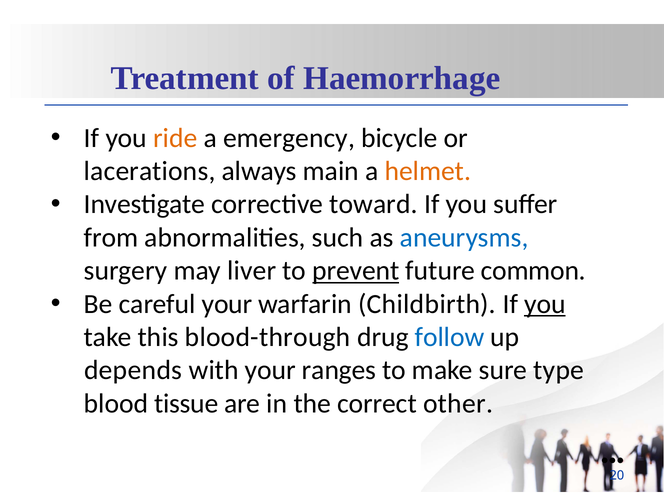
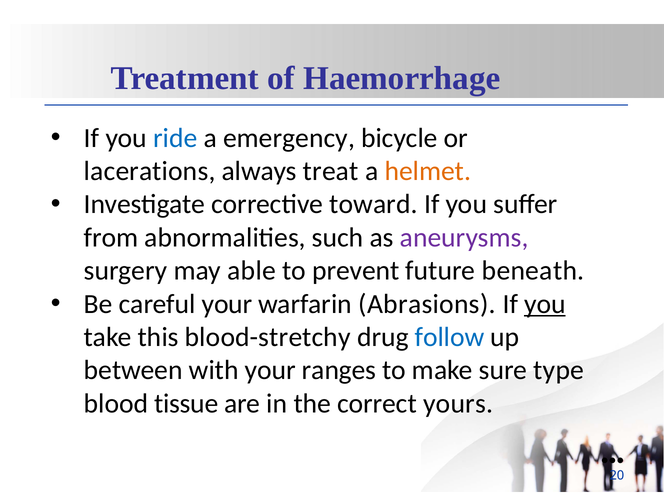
ride colour: orange -> blue (175, 138)
main: main -> treat (331, 171)
aneurysms colour: blue -> purple (464, 238)
liver: liver -> able (252, 271)
prevent underline: present -> none (356, 271)
common: common -> beneath (533, 271)
Childbirth: Childbirth -> Abrasions (427, 304)
blood-through: blood-through -> blood-stretchy (268, 337)
depends: depends -> between (133, 370)
other: other -> yours (458, 404)
